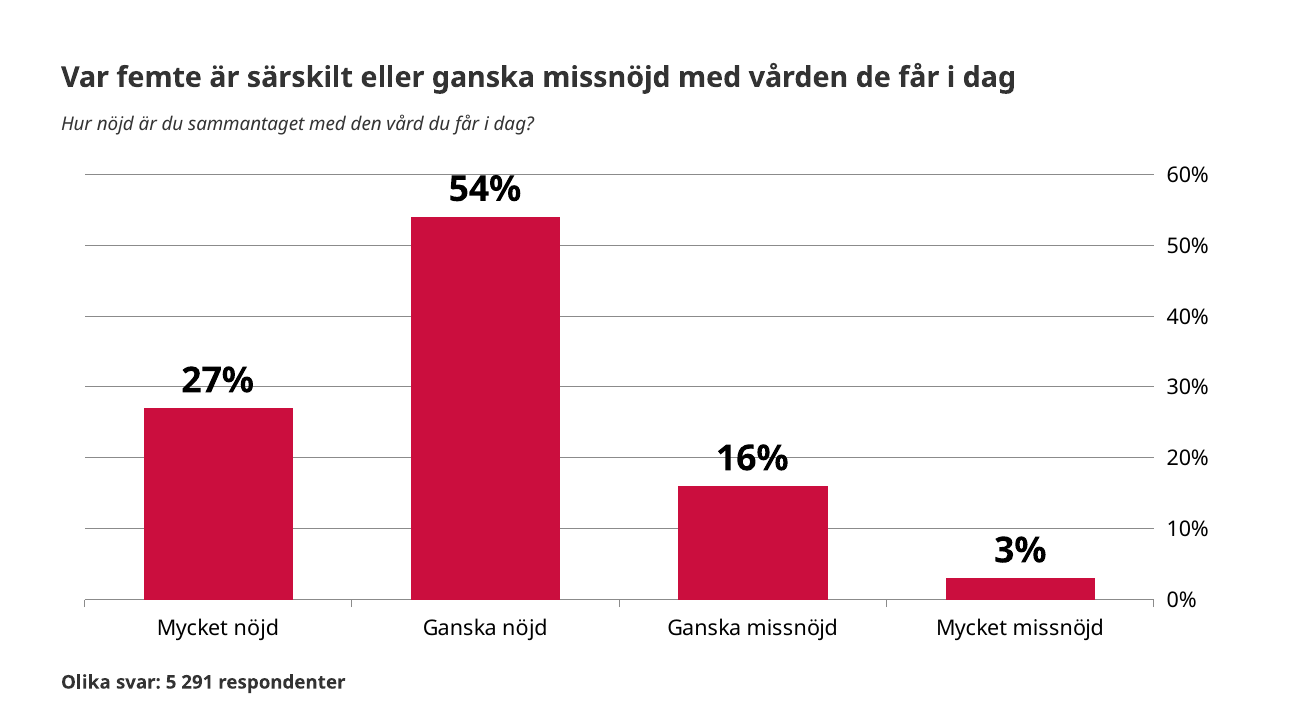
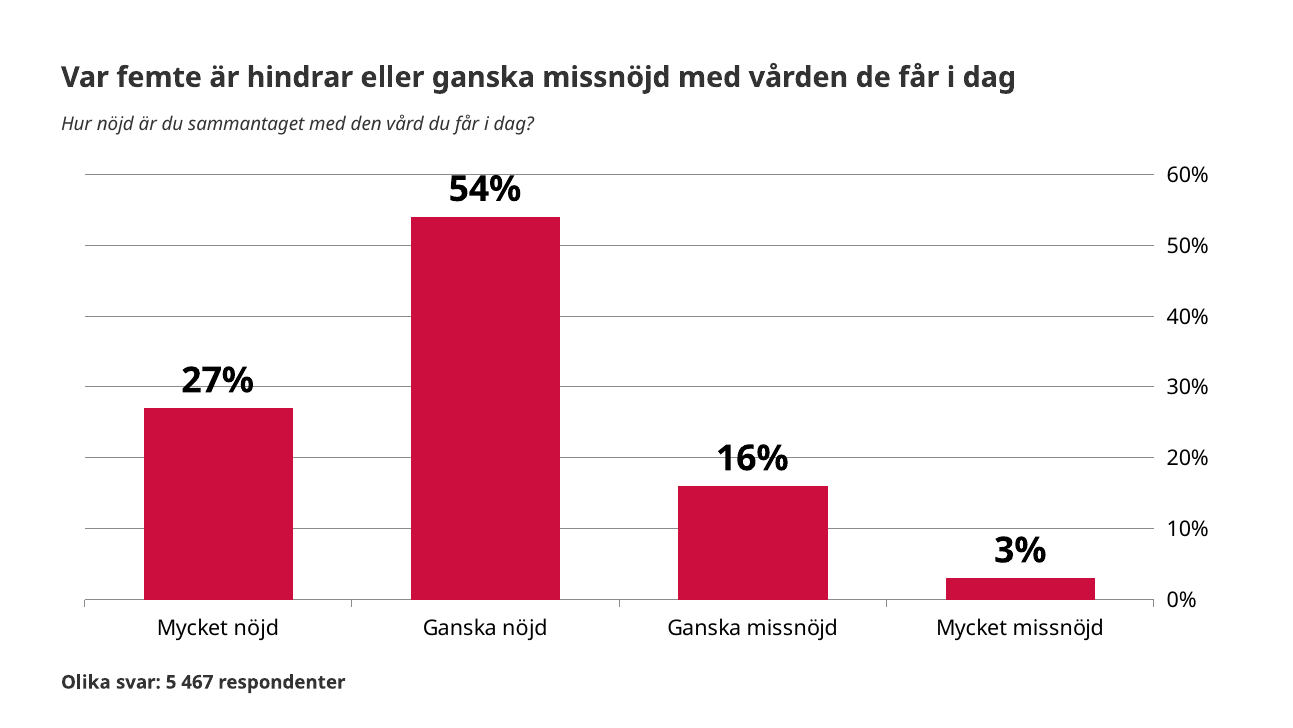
särskilt: särskilt -> hindrar (300, 77)
291: 291 -> 467 (197, 682)
